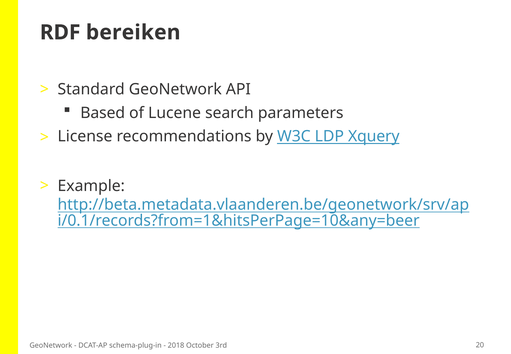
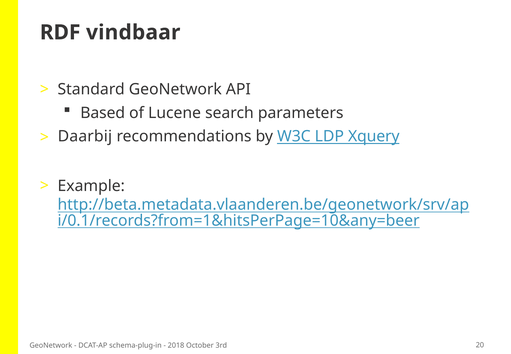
bereiken: bereiken -> vindbaar (133, 32)
License: License -> Daarbij (85, 136)
